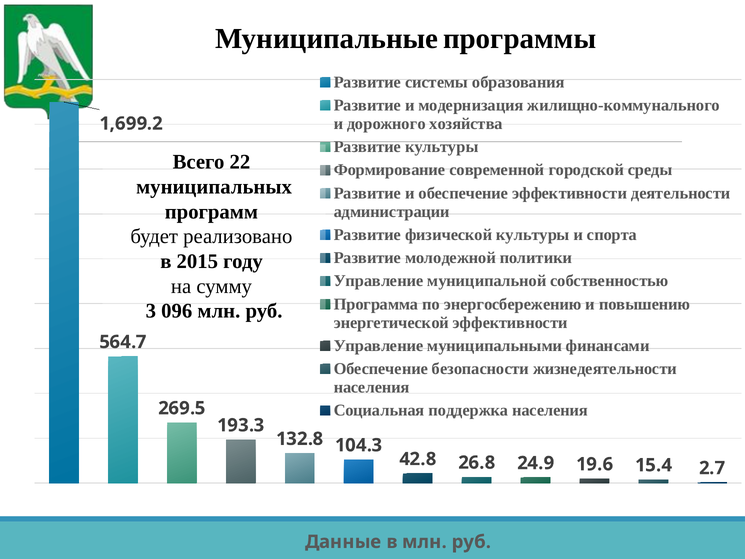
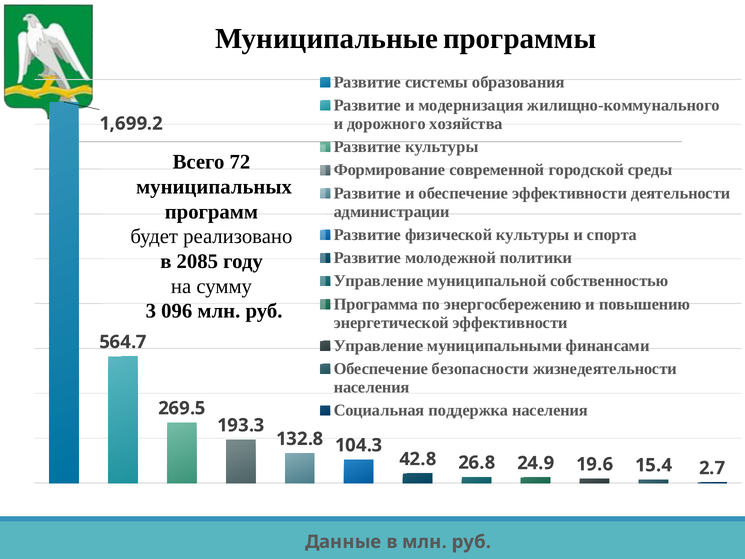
22: 22 -> 72 (240, 162)
2015: 2015 -> 2085 (197, 261)
